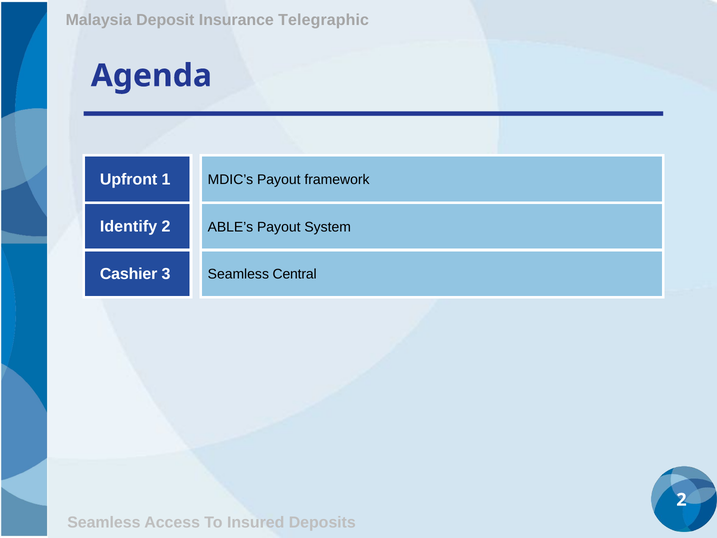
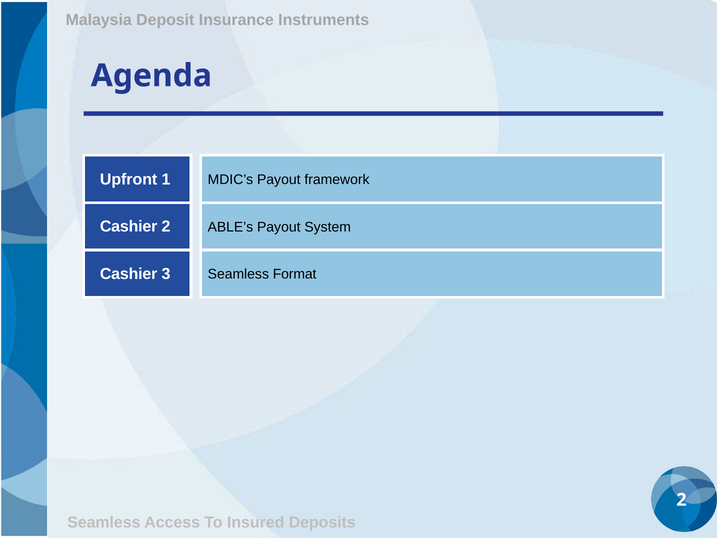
Telegraphic: Telegraphic -> Instruments (324, 20)
Identify: Identify -> Cashier (129, 227)
Central: Central -> Format (295, 274)
